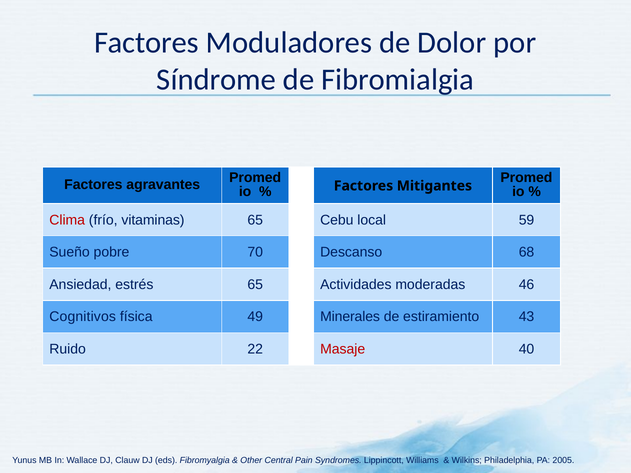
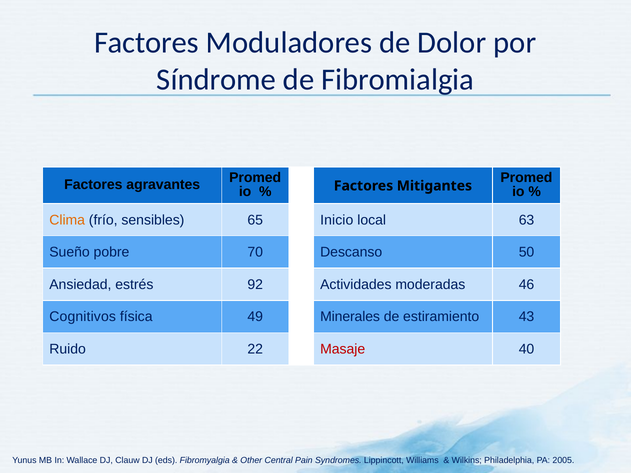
Clima colour: red -> orange (67, 220)
vitaminas: vitaminas -> sensibles (153, 220)
Cebu: Cebu -> Inicio (337, 220)
59: 59 -> 63 (527, 220)
68: 68 -> 50 (527, 252)
estrés 65: 65 -> 92 (255, 285)
